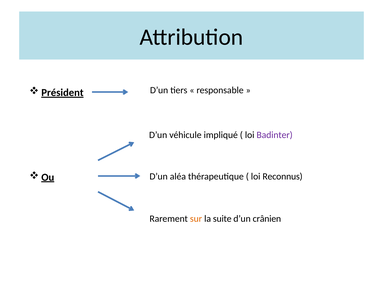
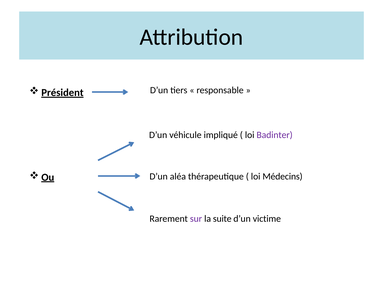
Reconnus: Reconnus -> Médecins (283, 176)
sur colour: orange -> purple (196, 218)
crânien: crânien -> victime (267, 218)
